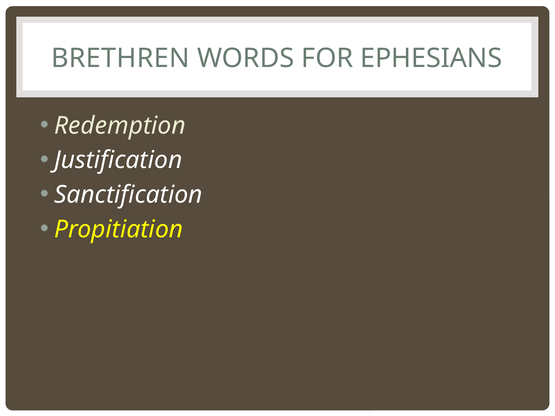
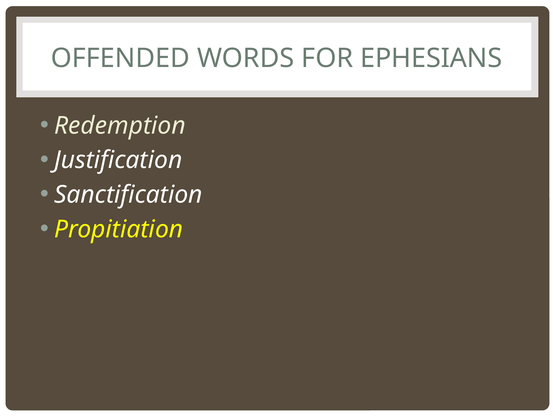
BRETHREN: BRETHREN -> OFFENDED (120, 58)
